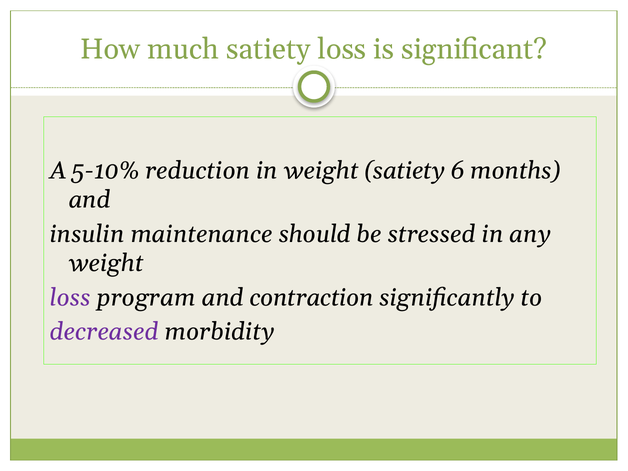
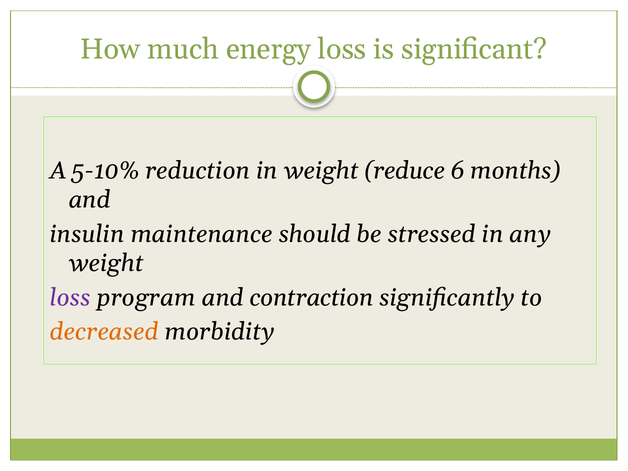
much satiety: satiety -> energy (268, 49)
weight satiety: satiety -> reduce (405, 170)
decreased colour: purple -> orange (104, 332)
